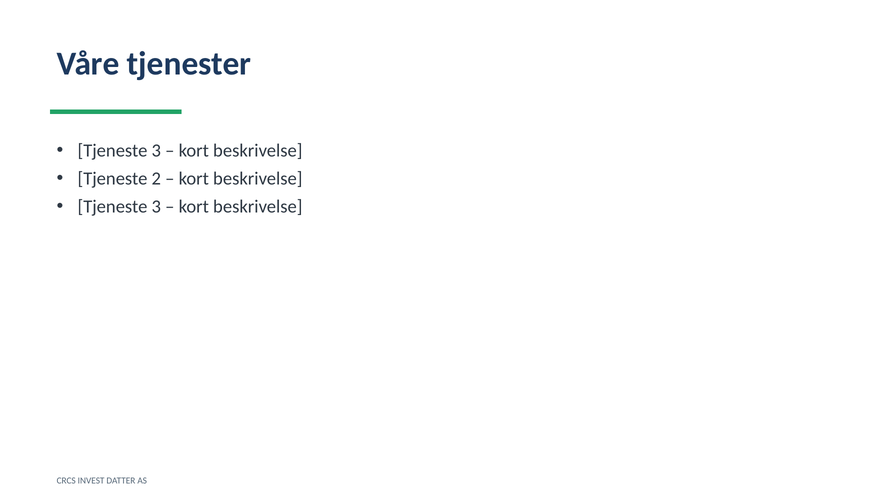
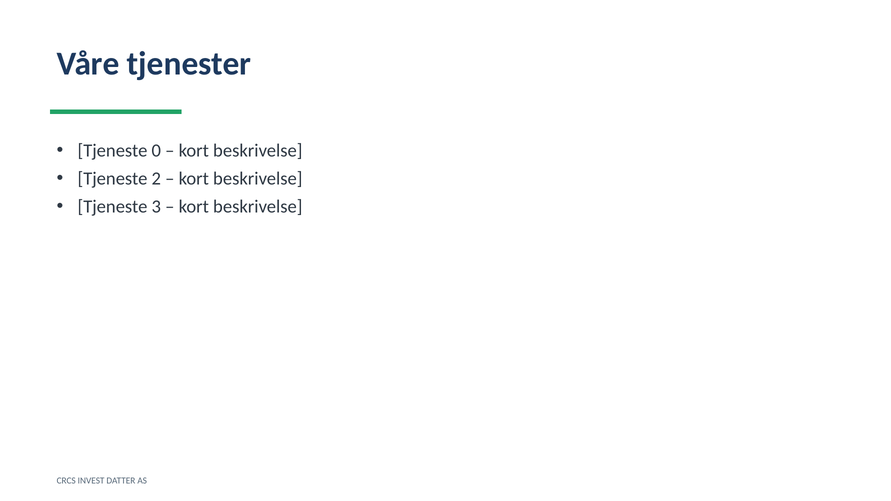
3: 3 -> 0 (156, 151)
